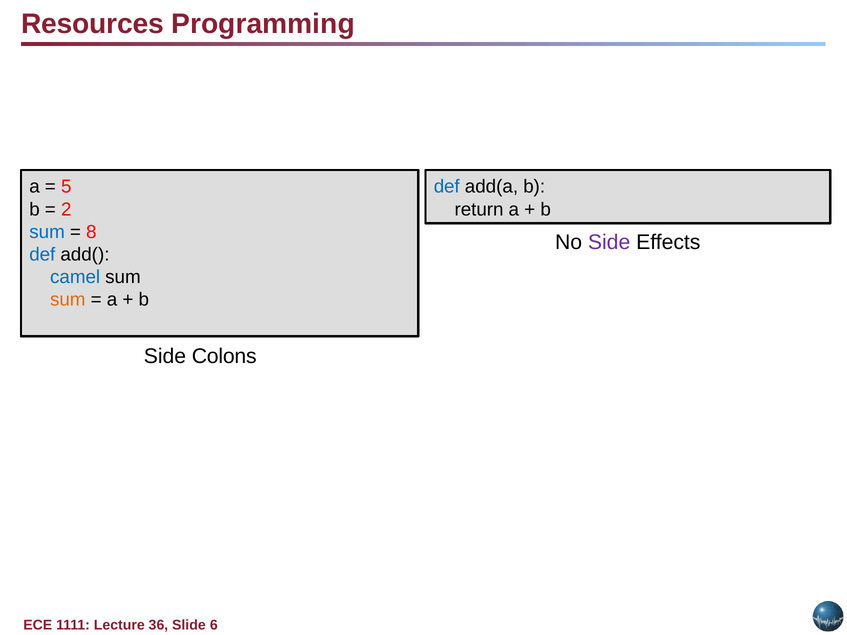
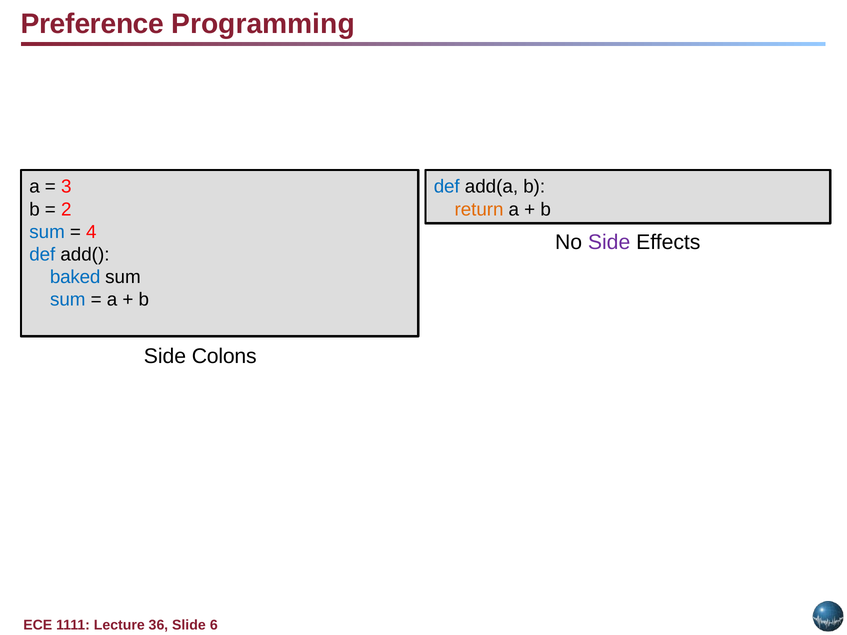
Resources: Resources -> Preference (92, 24)
5: 5 -> 3 (66, 187)
return colour: black -> orange (479, 209)
8: 8 -> 4 (91, 232)
camel: camel -> baked (75, 277)
sum colour: orange -> blue (68, 300)
